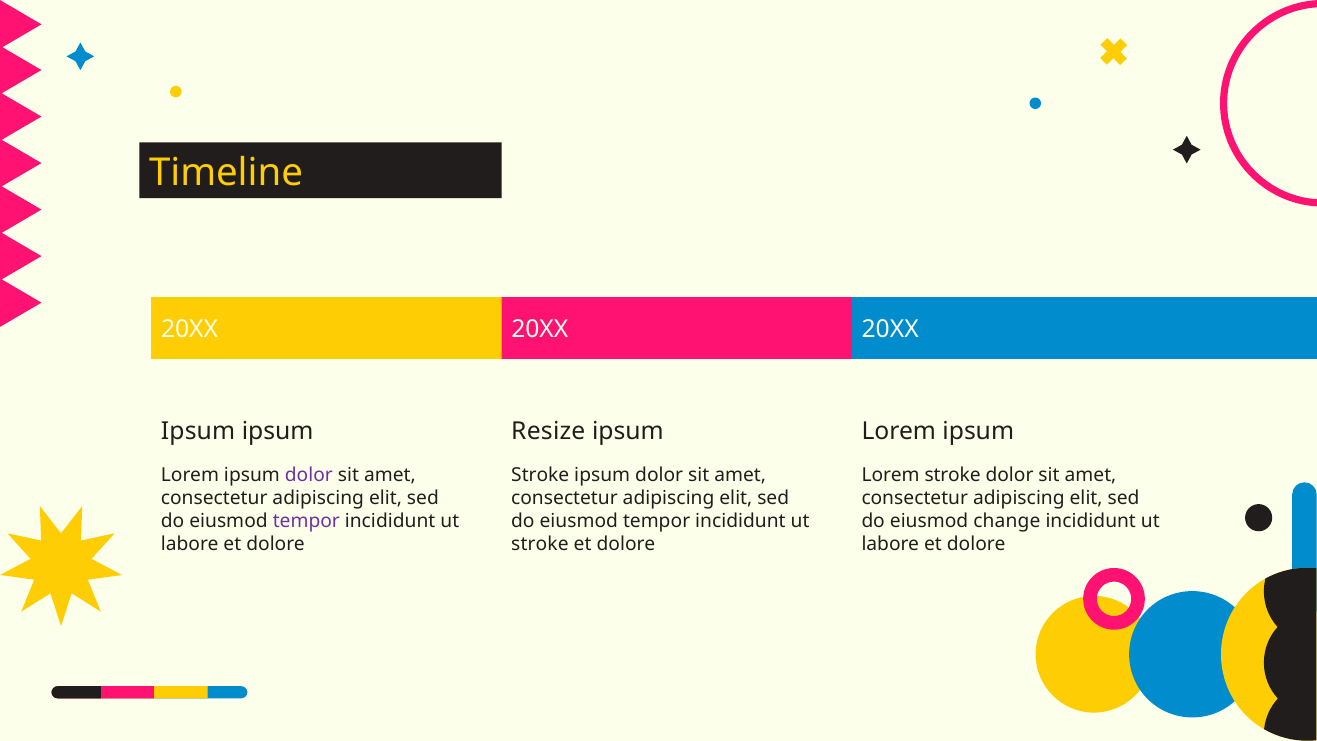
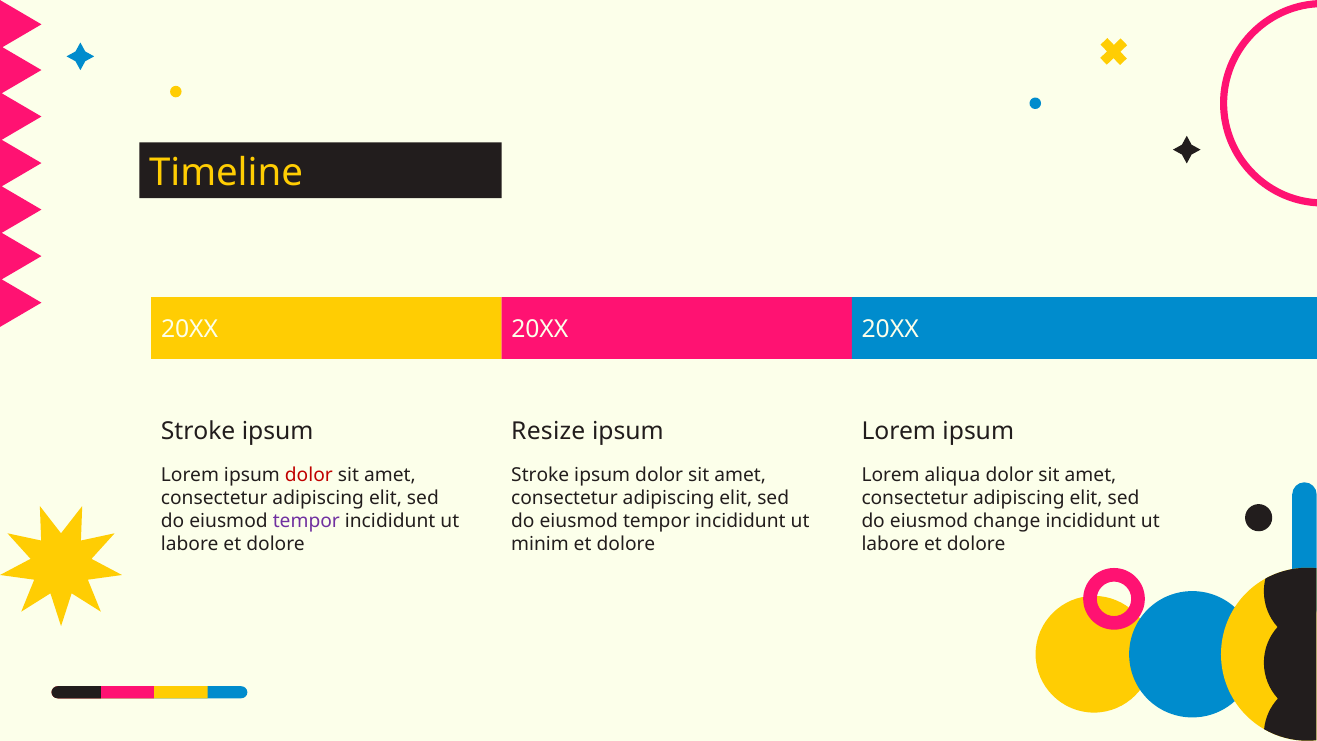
Ipsum: Ipsum -> Stroke (198, 431)
dolor colour: purple -> red (309, 475)
Lorem stroke: stroke -> aliqua (952, 475)
stroke: stroke -> minim (540, 544)
